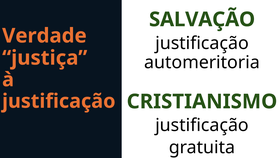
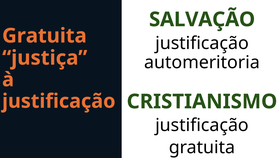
Verdade: Verdade -> Gratuita (44, 36)
